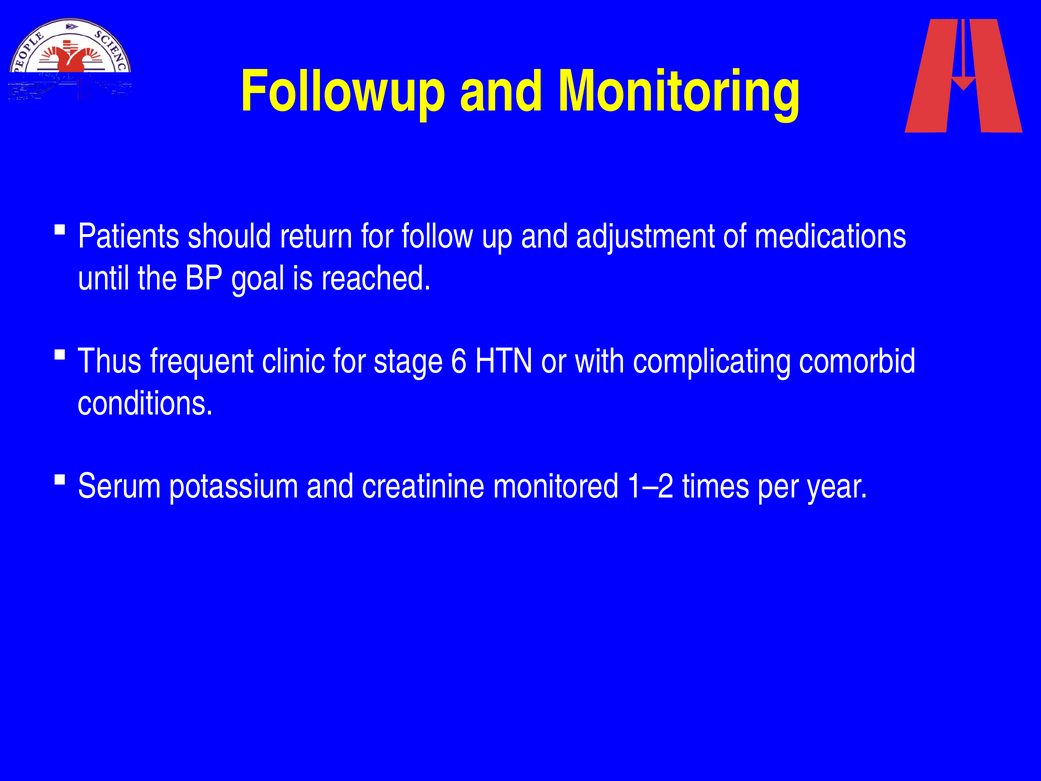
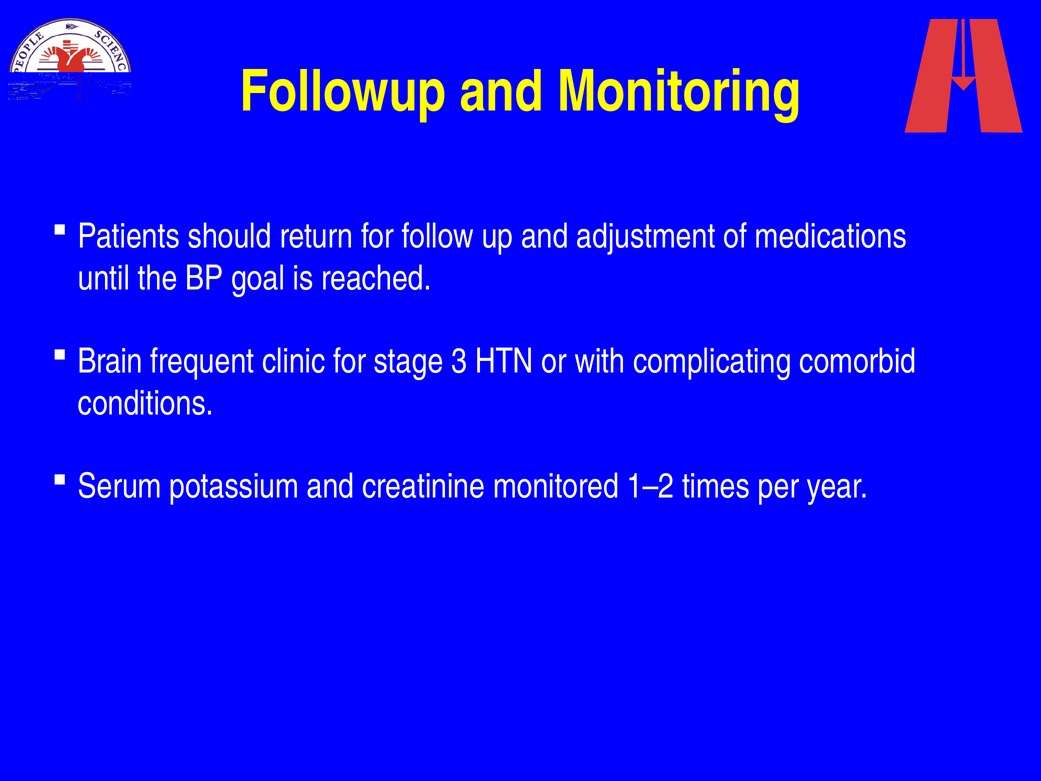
Thus: Thus -> Brain (110, 361)
6: 6 -> 3 (459, 361)
